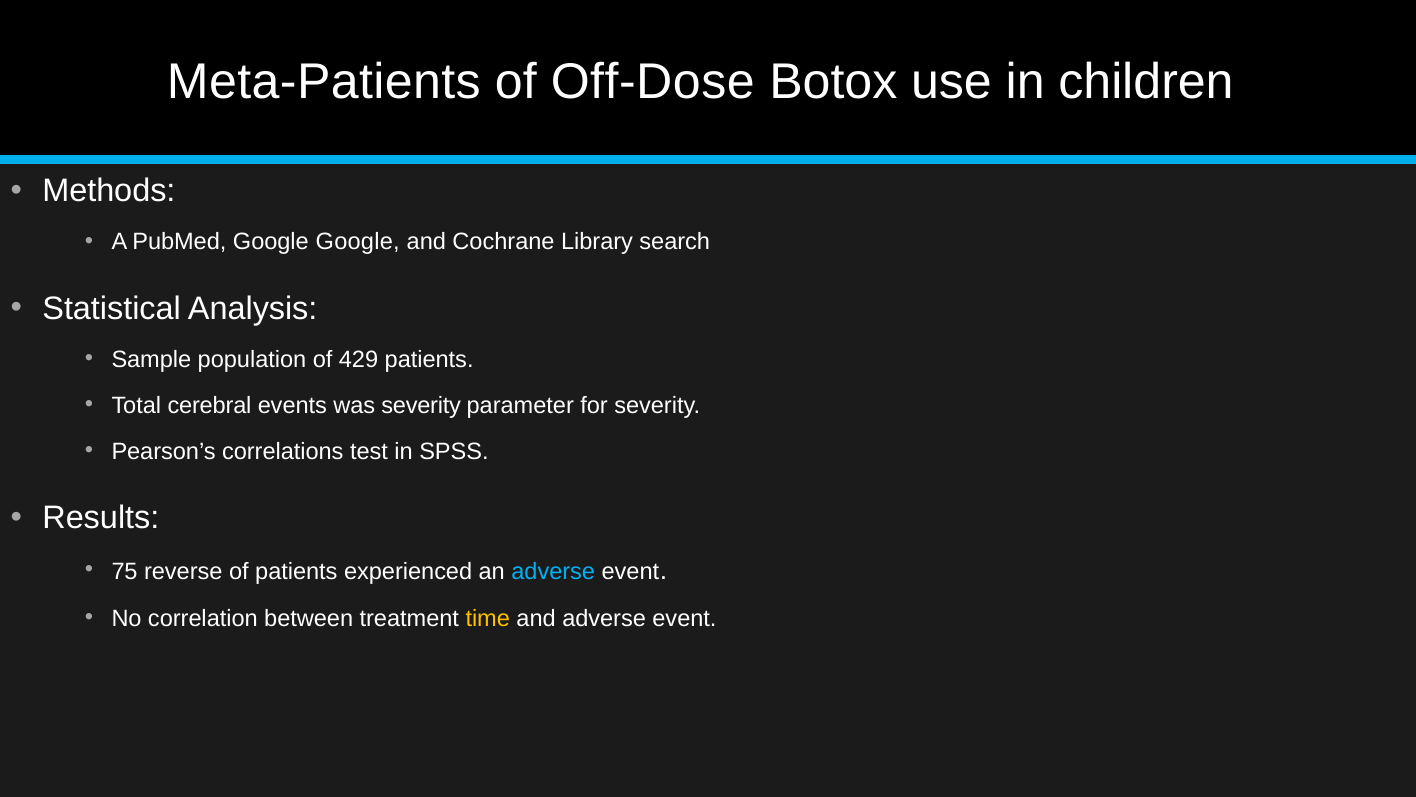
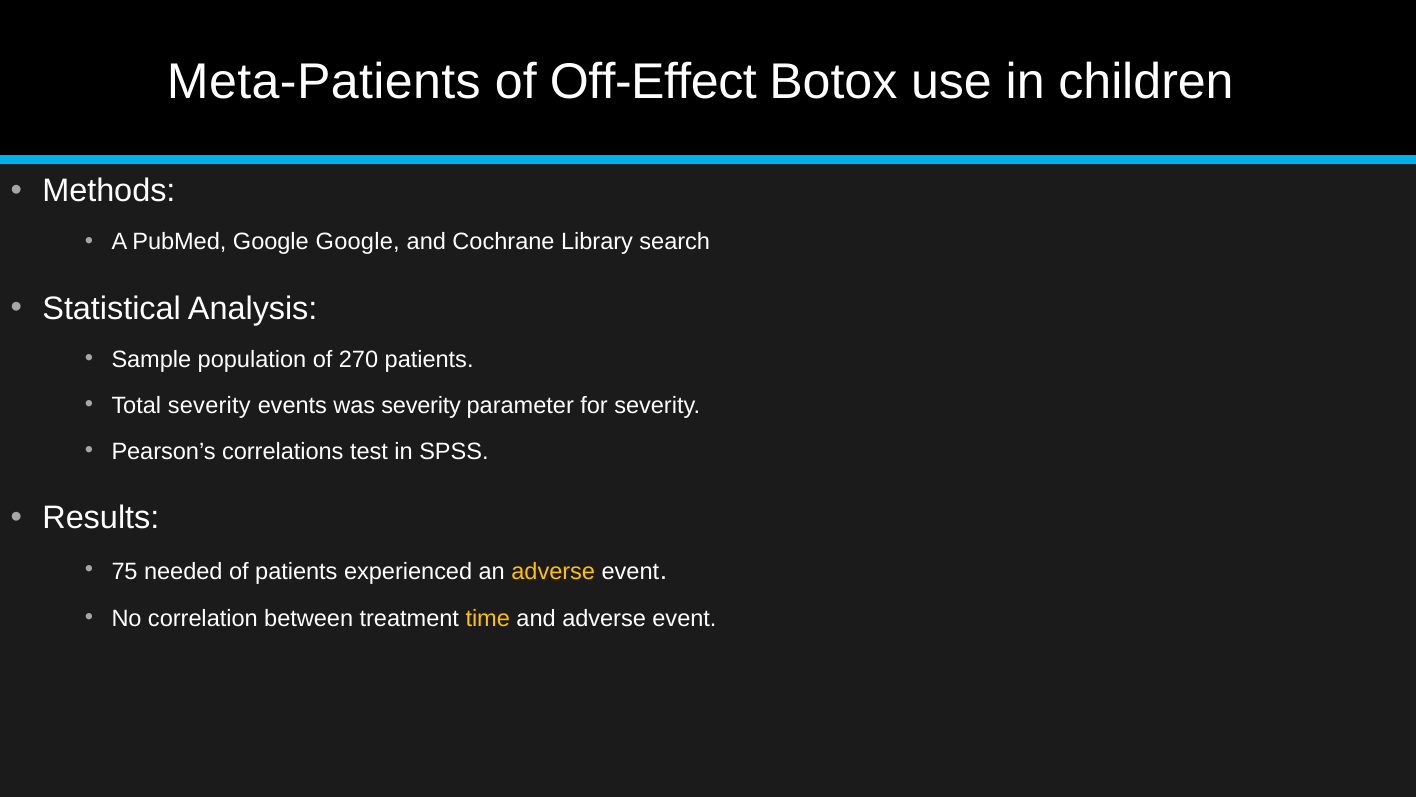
Off-Dose: Off-Dose -> Off-Effect (653, 82)
429: 429 -> 270 (359, 359)
Total cerebral: cerebral -> severity (209, 405)
reverse: reverse -> needed (183, 571)
adverse colour: light blue -> yellow (553, 571)
